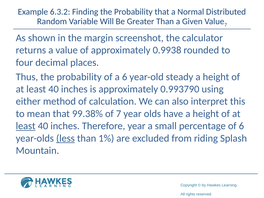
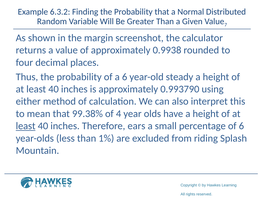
of 7: 7 -> 4 (119, 114)
Therefore year: year -> ears (136, 126)
less underline: present -> none (65, 138)
